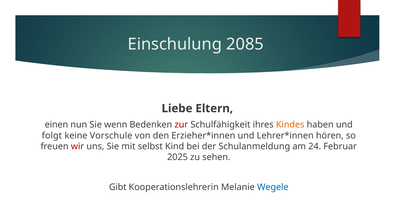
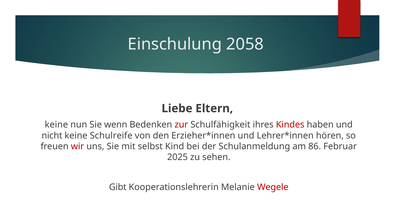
2085: 2085 -> 2058 (245, 44)
einen: einen -> keine (56, 125)
Kindes colour: orange -> red (290, 125)
folgt: folgt -> nicht (52, 136)
Vorschule: Vorschule -> Schulreife (111, 136)
24: 24 -> 86 (315, 147)
Wegele colour: blue -> red (273, 187)
